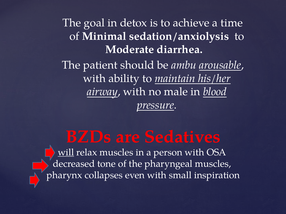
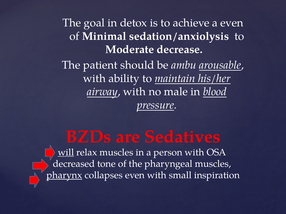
a time: time -> even (232, 23)
diarrhea: diarrhea -> decrease (180, 50)
pharynx underline: none -> present (64, 176)
